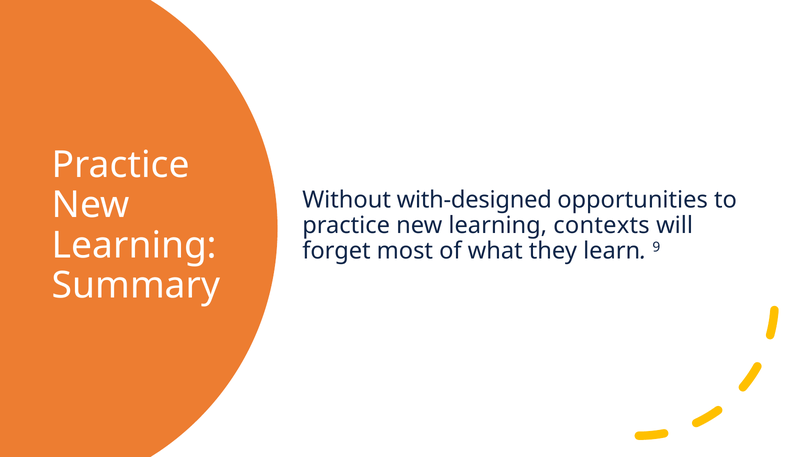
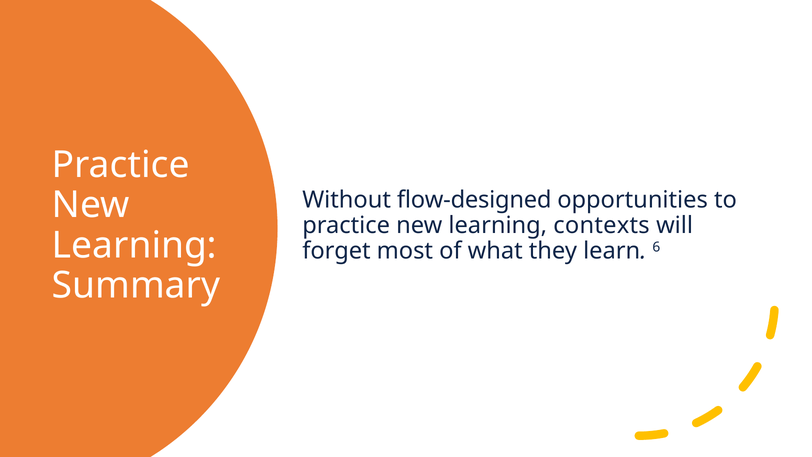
with-designed: with-designed -> flow-designed (474, 200)
9: 9 -> 6 (656, 247)
